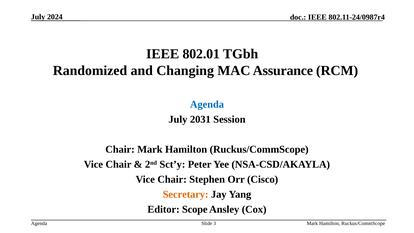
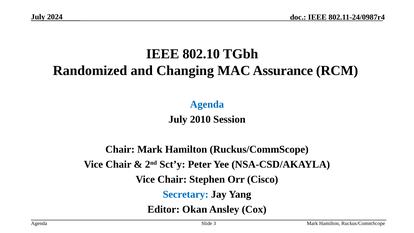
802.01: 802.01 -> 802.10 (201, 54)
2031: 2031 -> 2010 (200, 119)
Secretary colour: orange -> blue (186, 194)
Scope: Scope -> Okan (195, 209)
